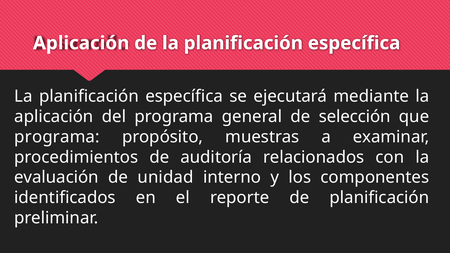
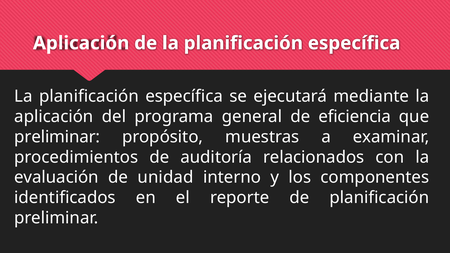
selección: selección -> eficiencia (355, 117)
programa: programa -> preliminar (57, 137)
